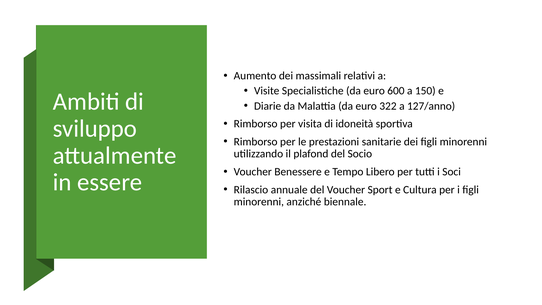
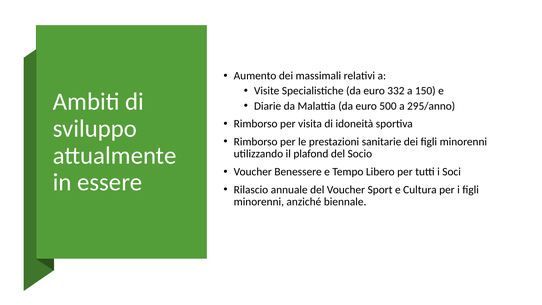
600: 600 -> 332 (396, 91)
322: 322 -> 500 (388, 106)
127/anno: 127/anno -> 295/anno (431, 106)
